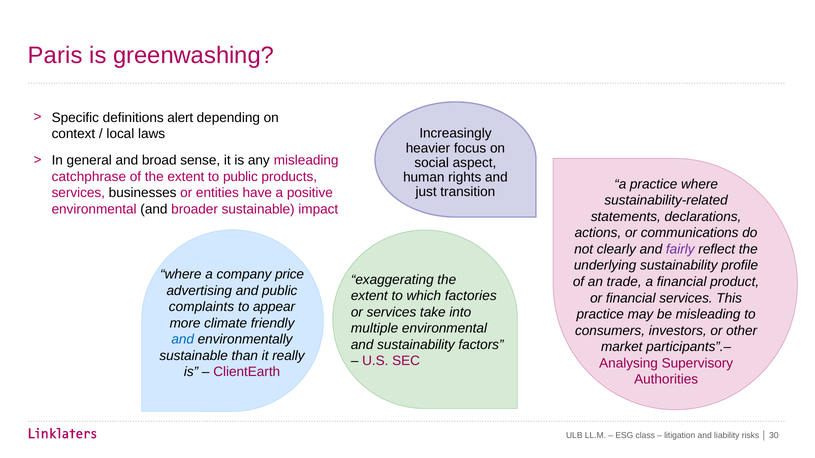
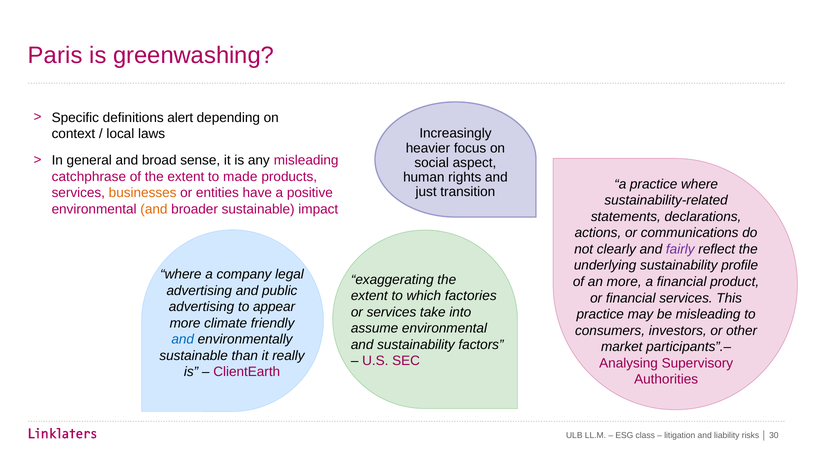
to public: public -> made (240, 177)
businesses colour: black -> orange (143, 193)
and colour: black -> orange (154, 209)
price: price -> legal (290, 275)
an trade: trade -> more (624, 282)
complaints: complaints -> advertising (202, 307)
multiple: multiple -> assume (375, 329)
